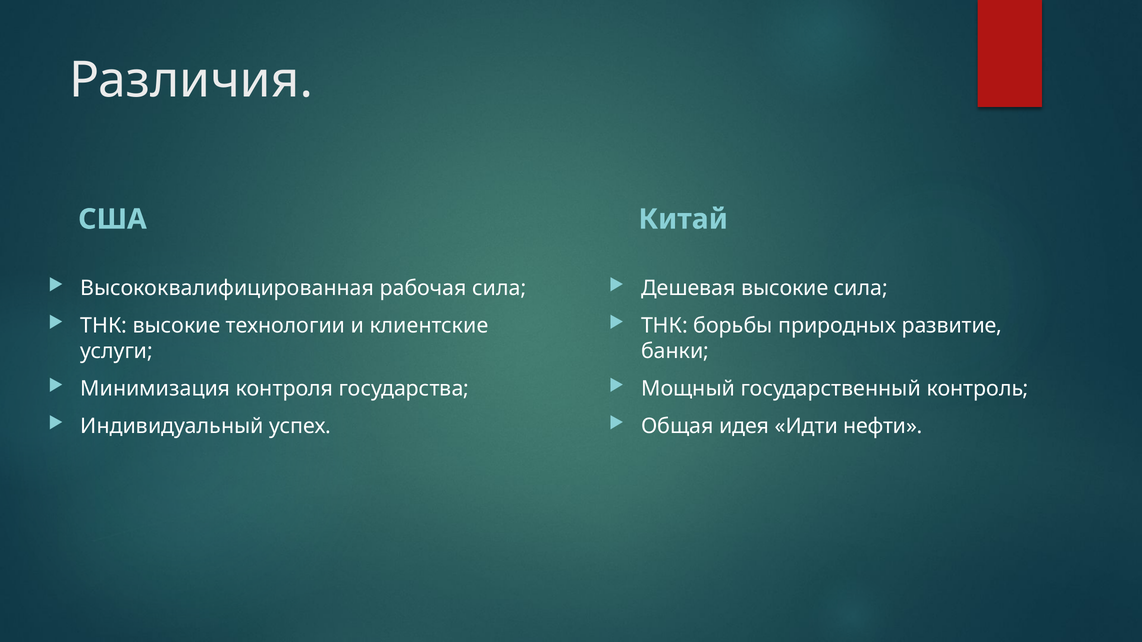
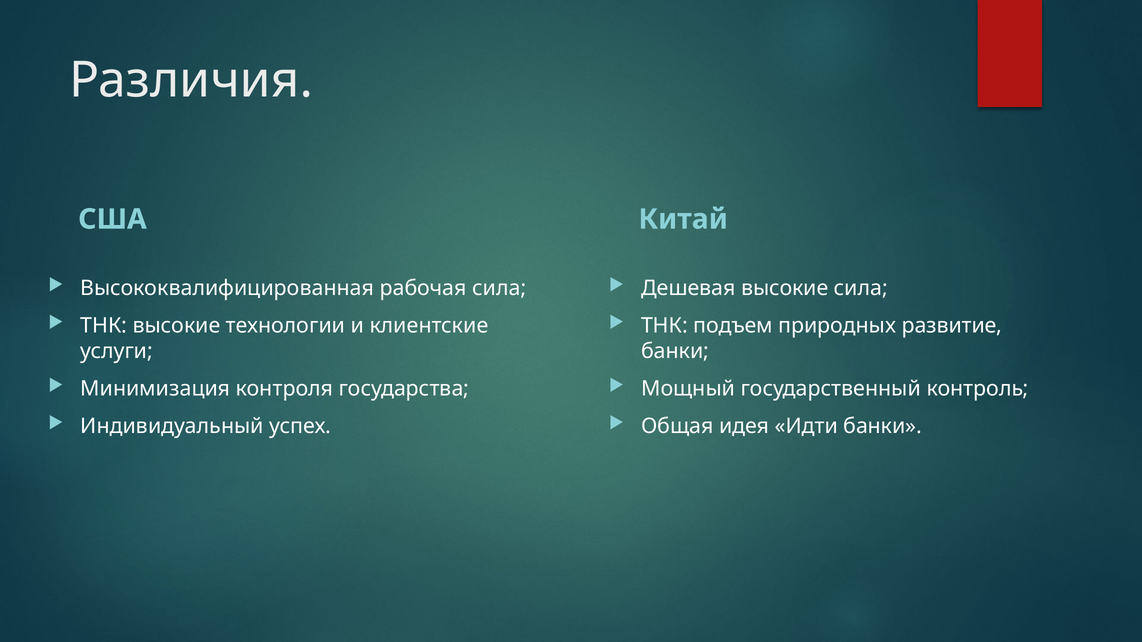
борьбы: борьбы -> подъем (733, 326)
Идти нефти: нефти -> банки (883, 427)
